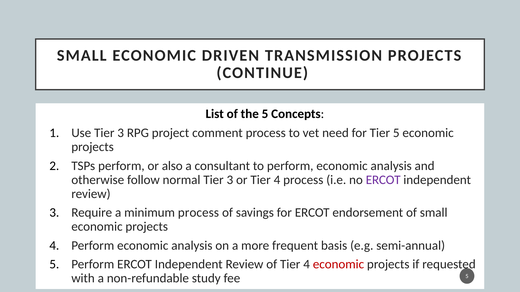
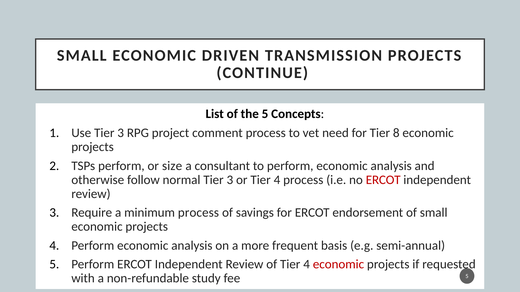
Tier 5: 5 -> 8 (396, 133)
also: also -> size (172, 166)
ERCOT colour: purple -> red (383, 180)
